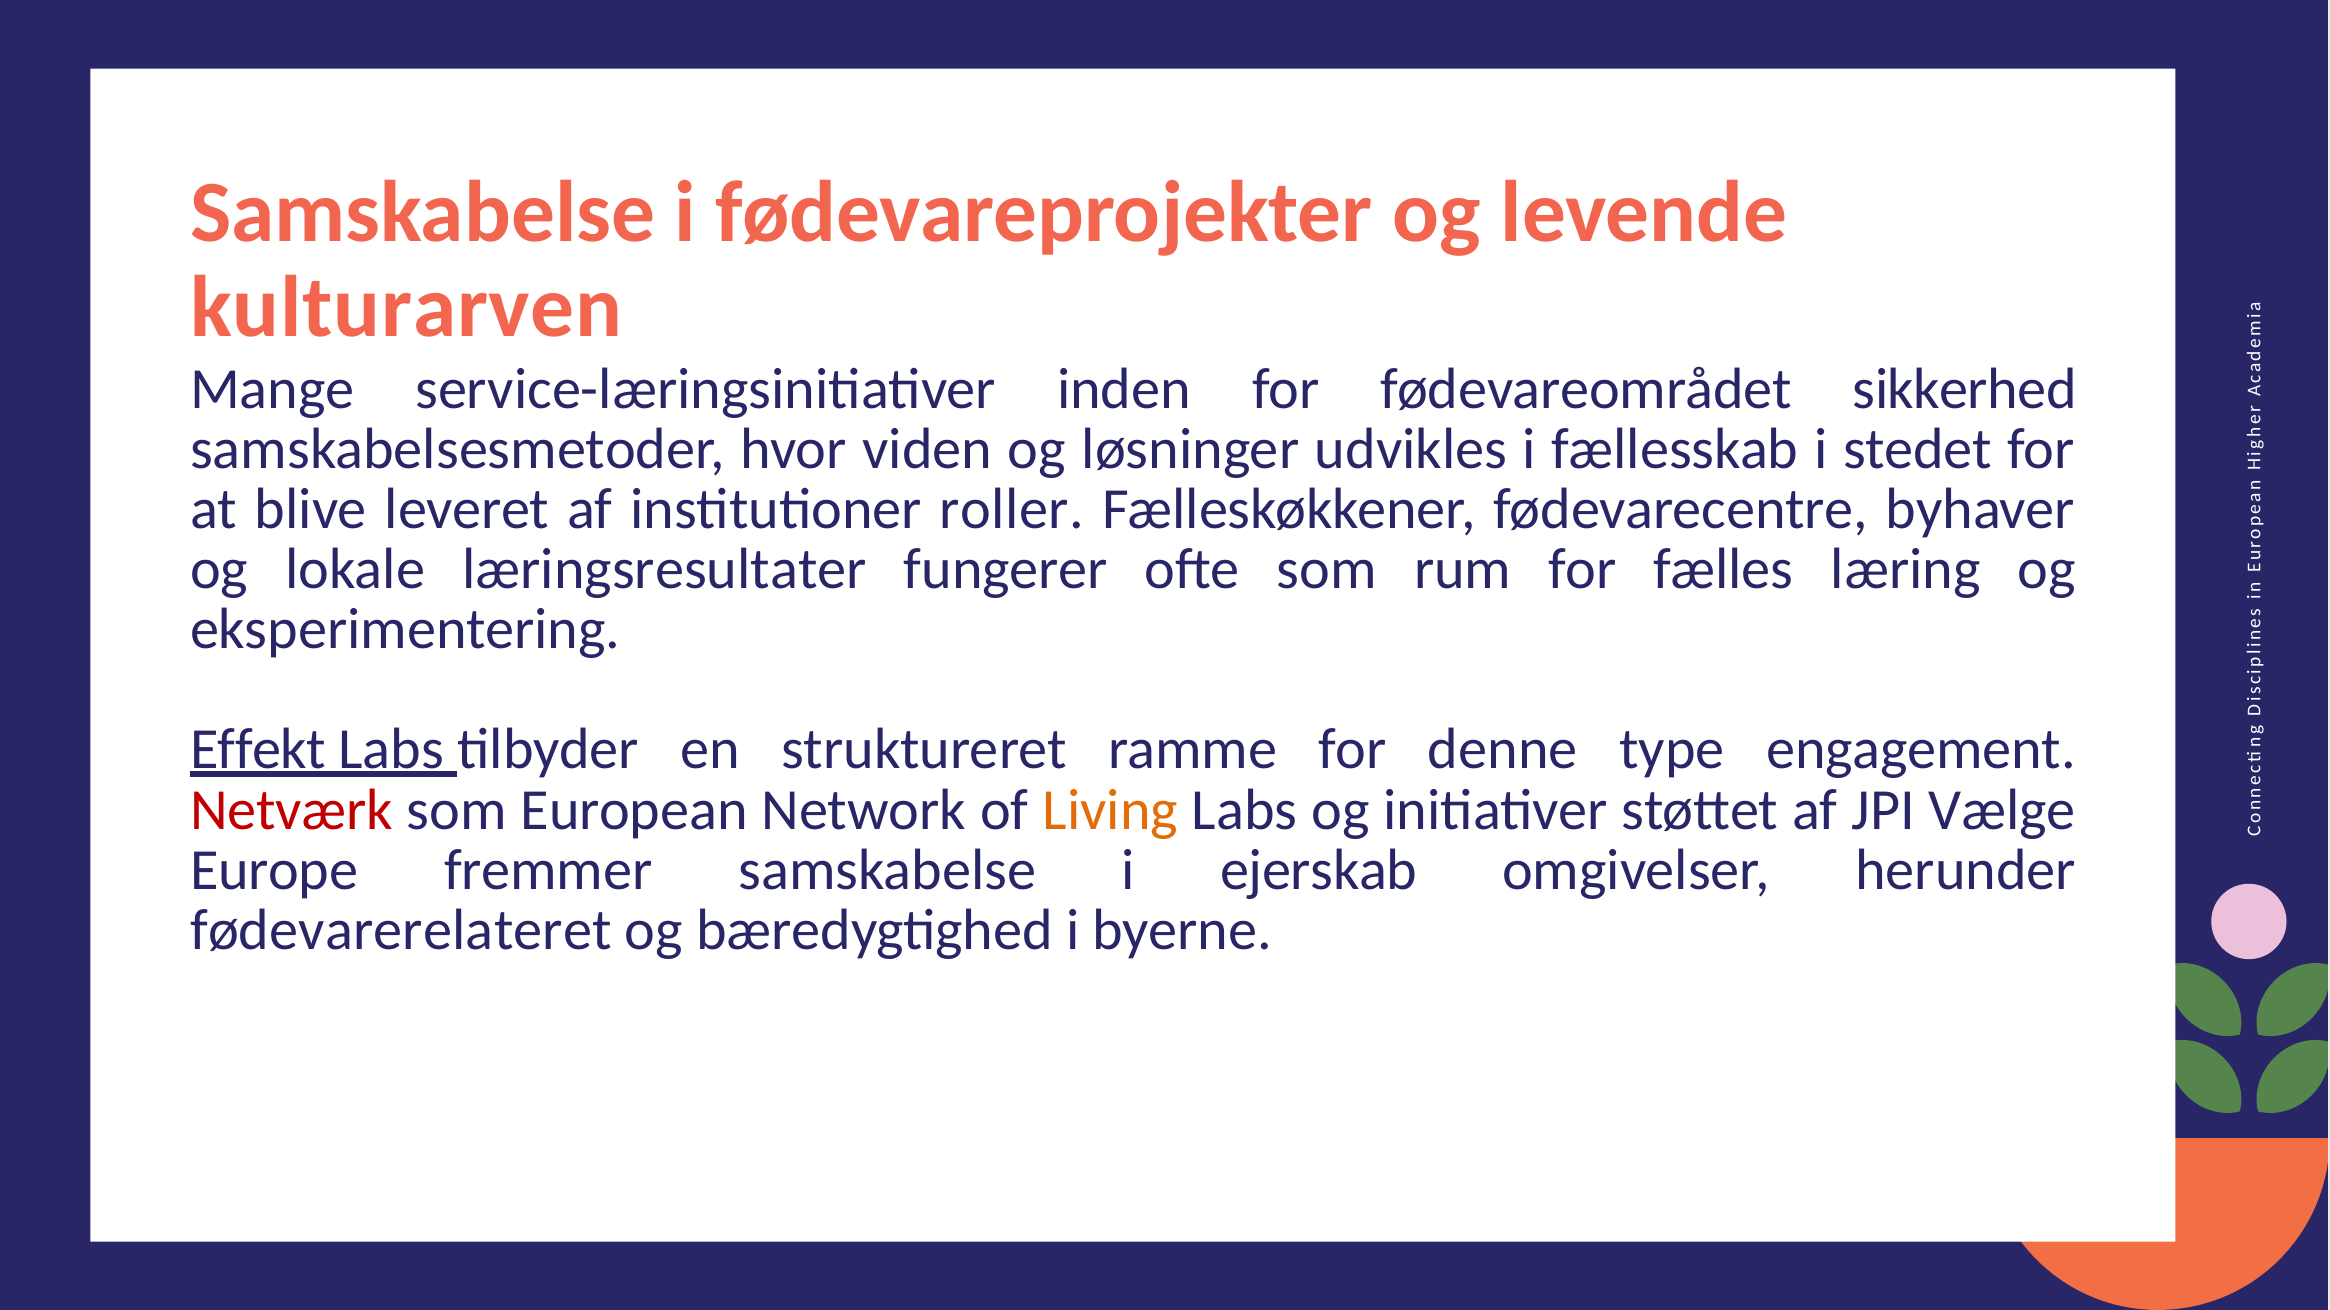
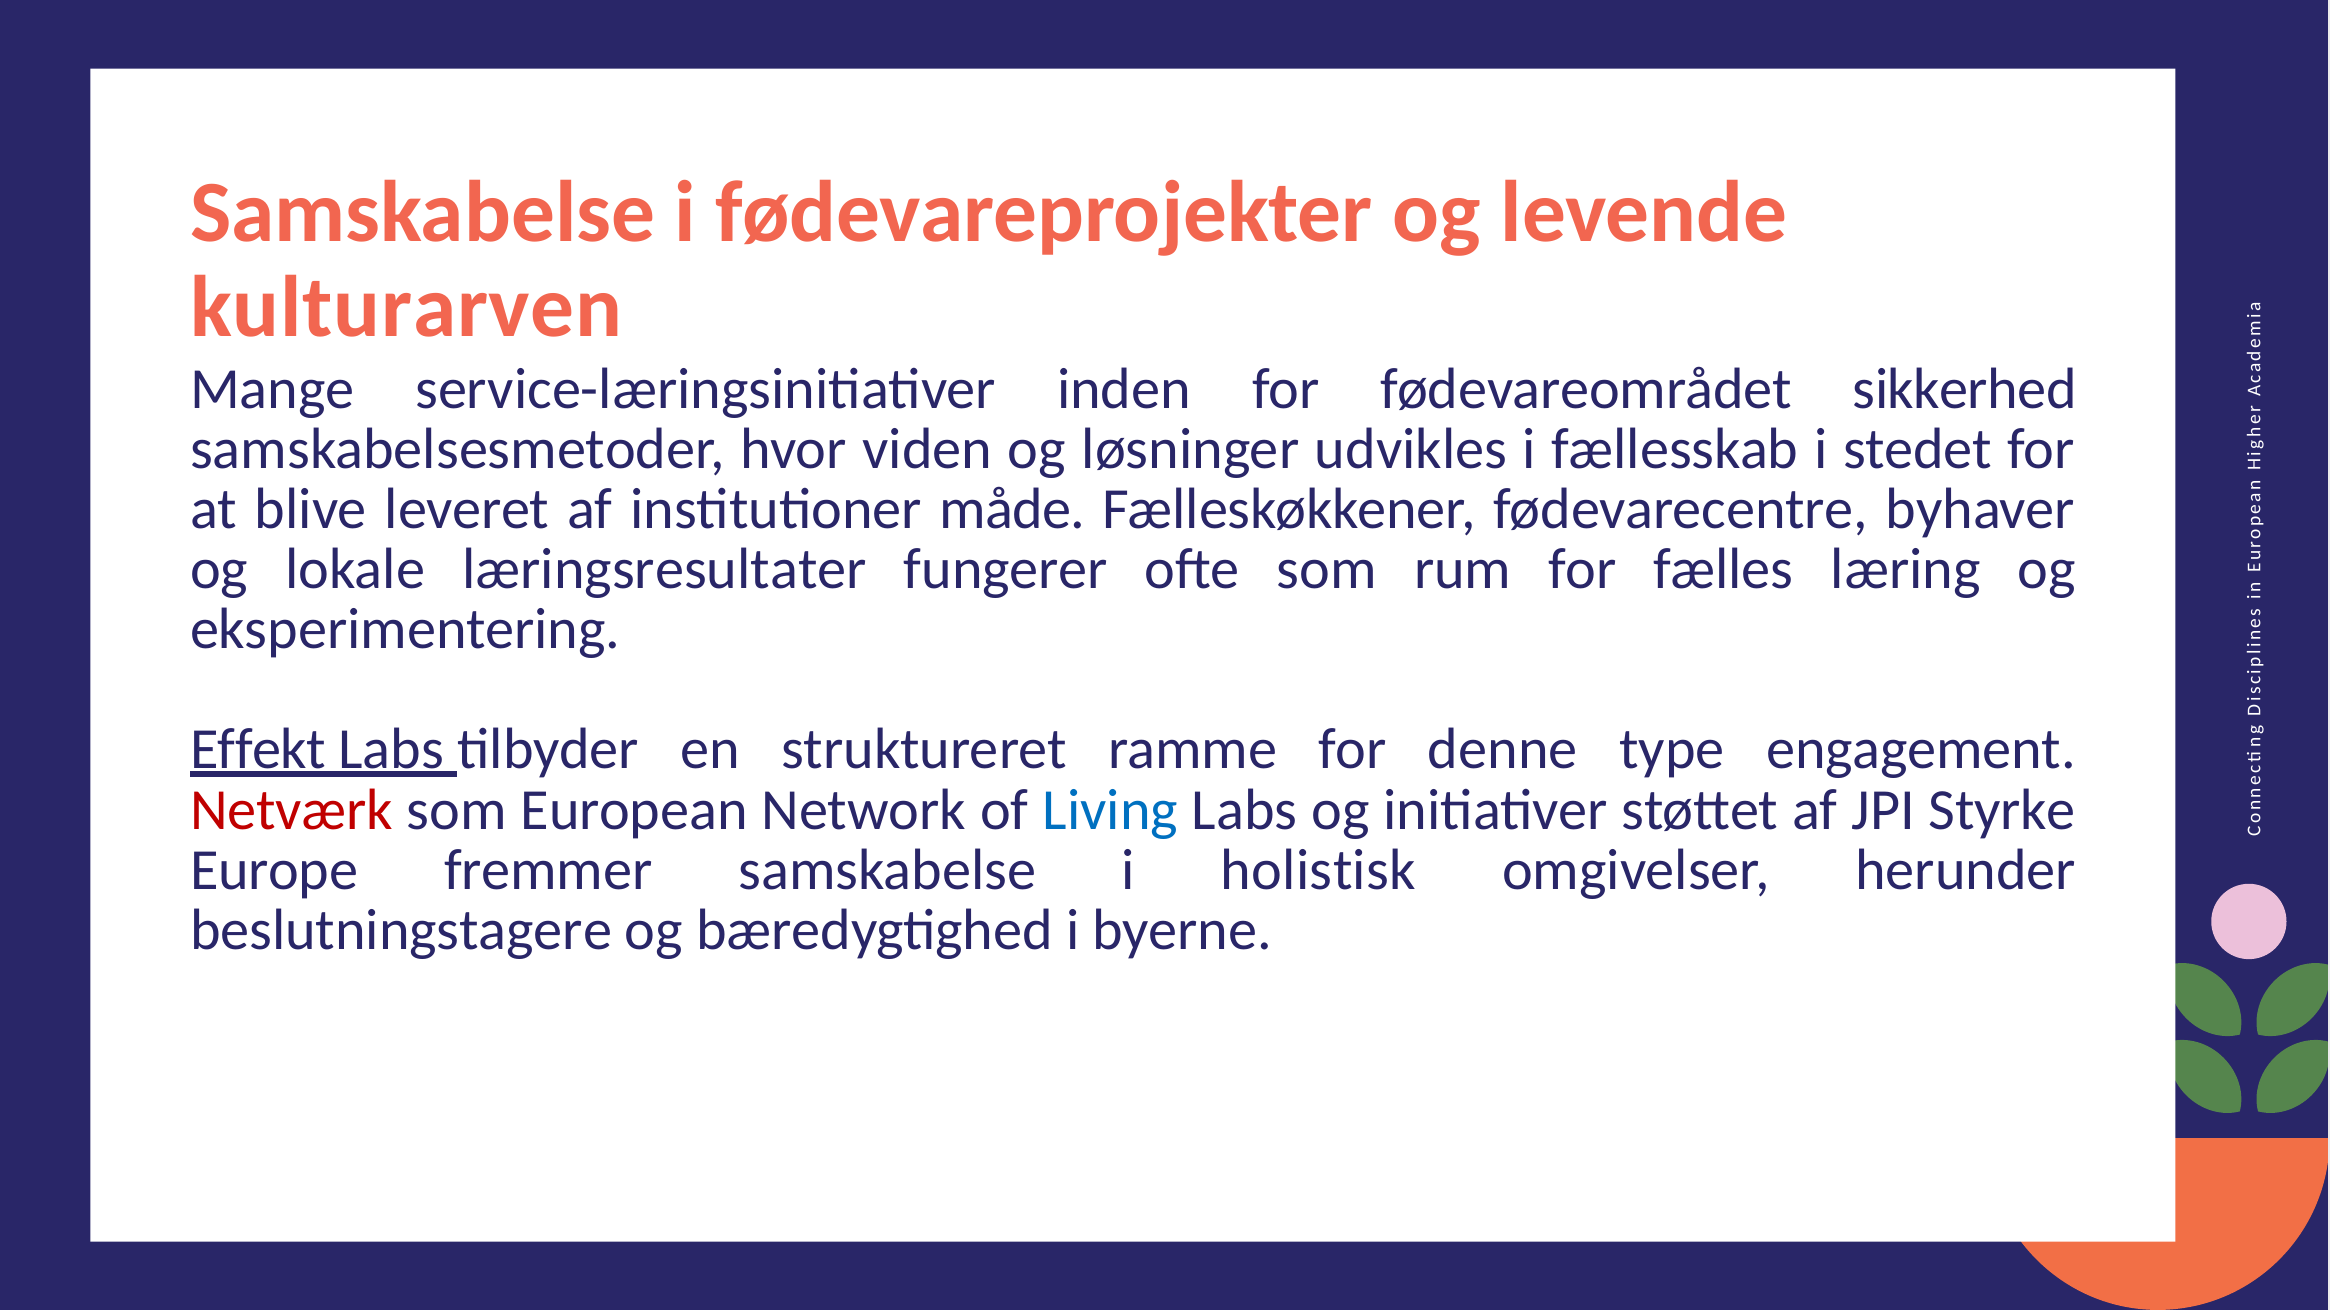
roller: roller -> måde (1012, 510)
Living colour: orange -> blue (1110, 811)
Vælge: Vælge -> Styrke (2002, 811)
ejerskab: ejerskab -> holistisk (1318, 871)
fødevarerelateret: fødevarerelateret -> beslutningstagere (401, 931)
